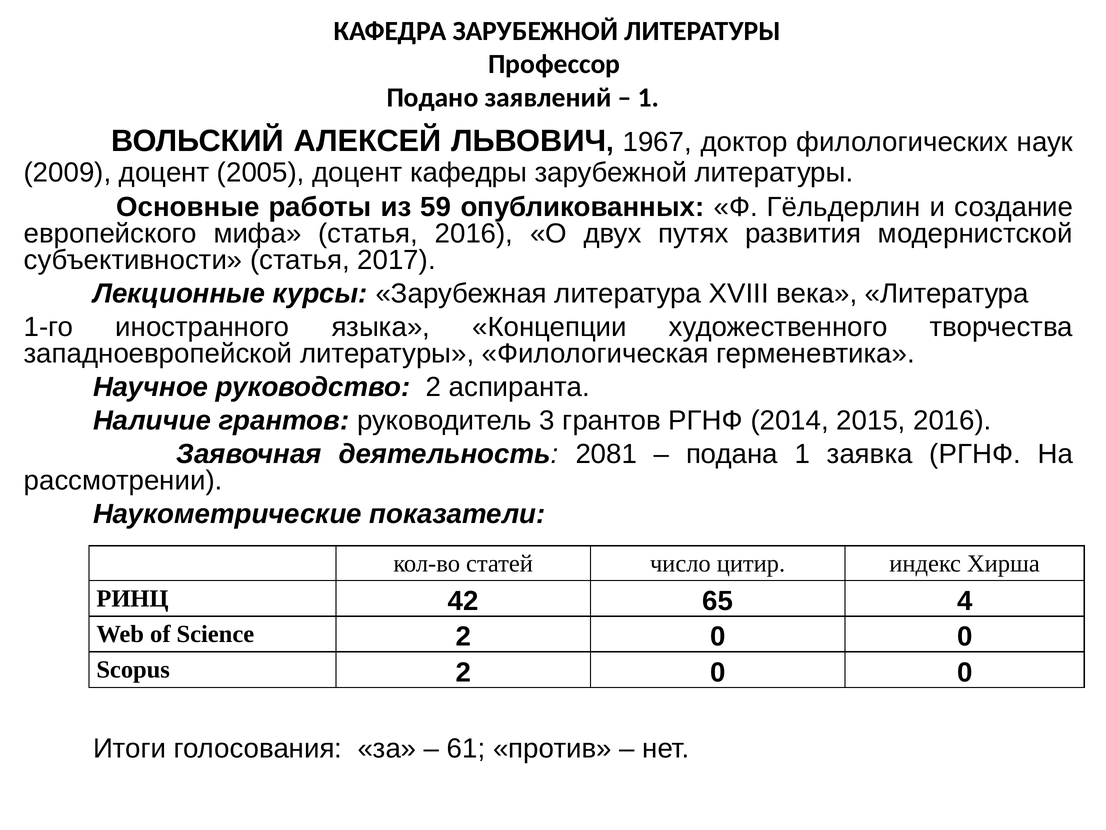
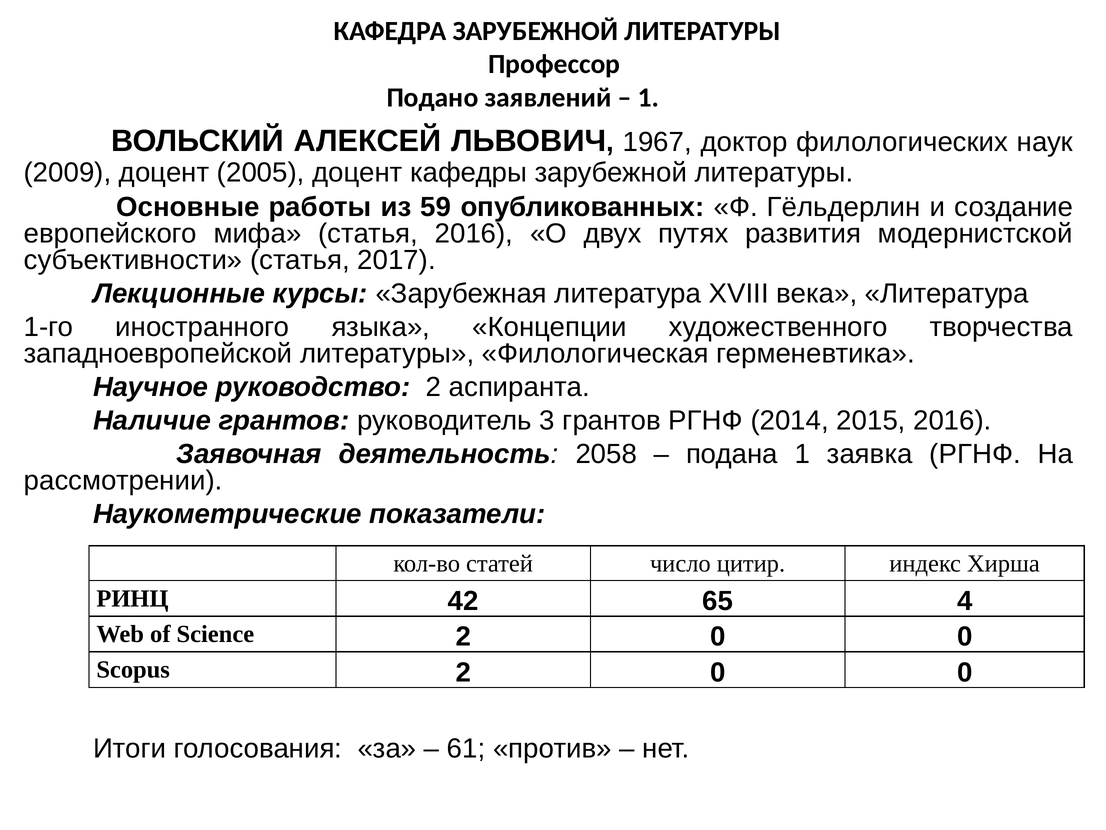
2081: 2081 -> 2058 (606, 454)
